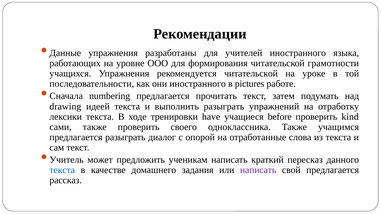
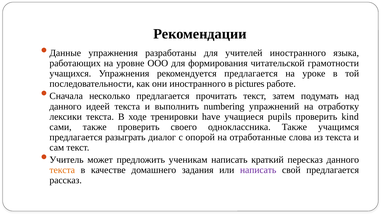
рекомендуется читательской: читательской -> предлагается (251, 74)
numbering: numbering -> несколько (110, 96)
drawing: drawing -> данного (65, 107)
выполнить разыграть: разыграть -> numbering (224, 107)
before: before -> pupils (280, 117)
текста colour: blue -> orange (62, 170)
